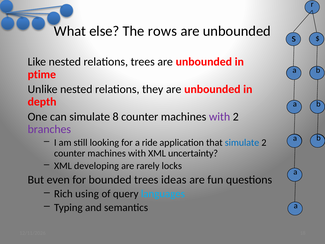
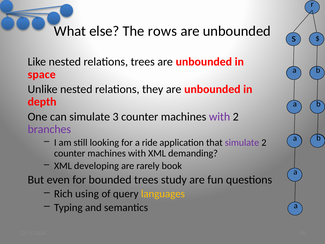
ptime: ptime -> space (42, 74)
8: 8 -> 3 (116, 117)
simulate colour: blue -> purple (242, 142)
uncertainty: uncertainty -> demanding (193, 153)
locks: locks -> book (172, 166)
ideas: ideas -> study (174, 180)
languages colour: light blue -> yellow (163, 194)
